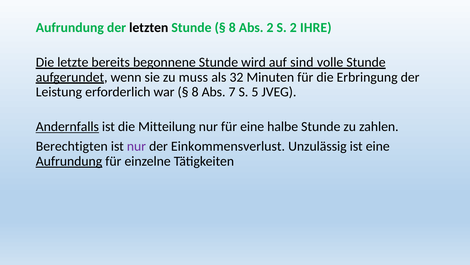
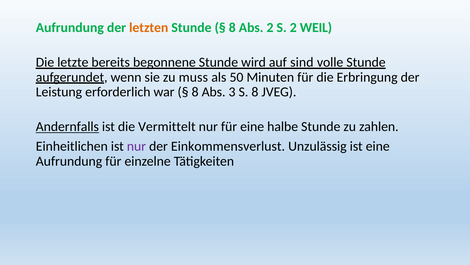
letzten colour: black -> orange (149, 28)
IHRE: IHRE -> WEIL (316, 28)
32: 32 -> 50 (236, 77)
7: 7 -> 3 (232, 92)
S 5: 5 -> 8 (255, 92)
Mitteilung: Mitteilung -> Vermittelt (167, 126)
Berechtigten: Berechtigten -> Einheitlichen (72, 146)
Aufrundung underline: present -> none (69, 161)
